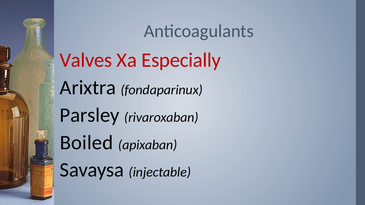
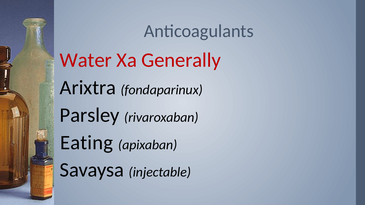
Valves: Valves -> Water (86, 60)
Especially: Especially -> Generally (181, 60)
Boiled: Boiled -> Eating (86, 143)
